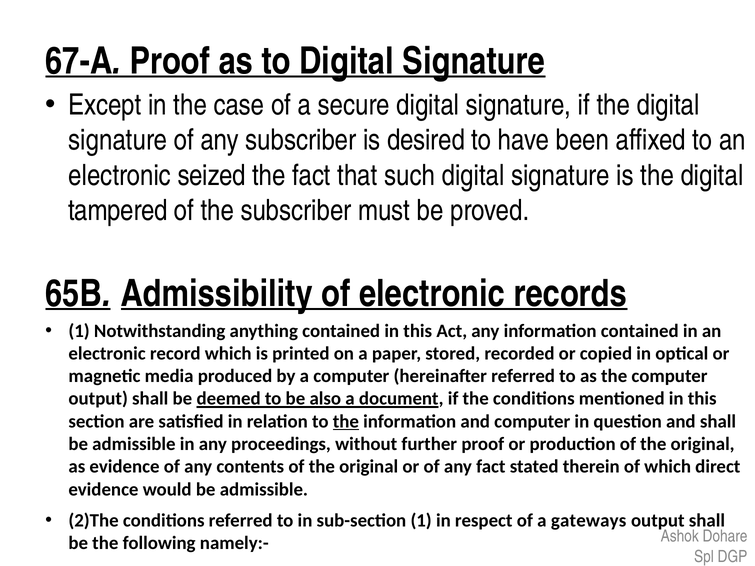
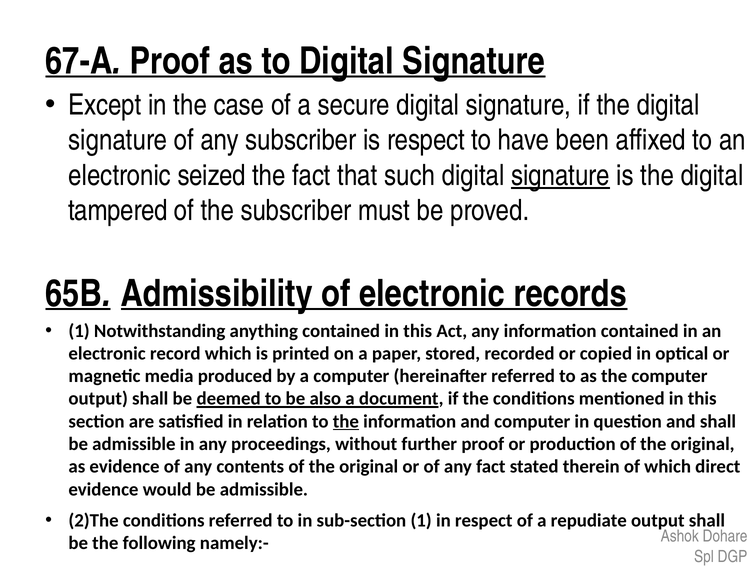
is desired: desired -> respect (426, 140)
signature underline: none -> present (560, 176)
gateways: gateways -> repudiate (589, 521)
